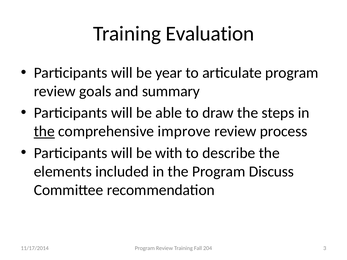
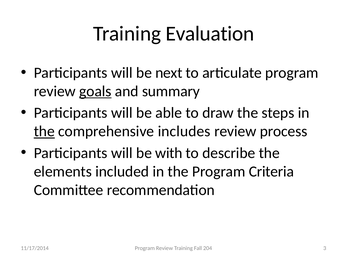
year: year -> next (169, 73)
goals underline: none -> present (95, 91)
improve: improve -> includes (184, 131)
Discuss: Discuss -> Criteria (271, 172)
